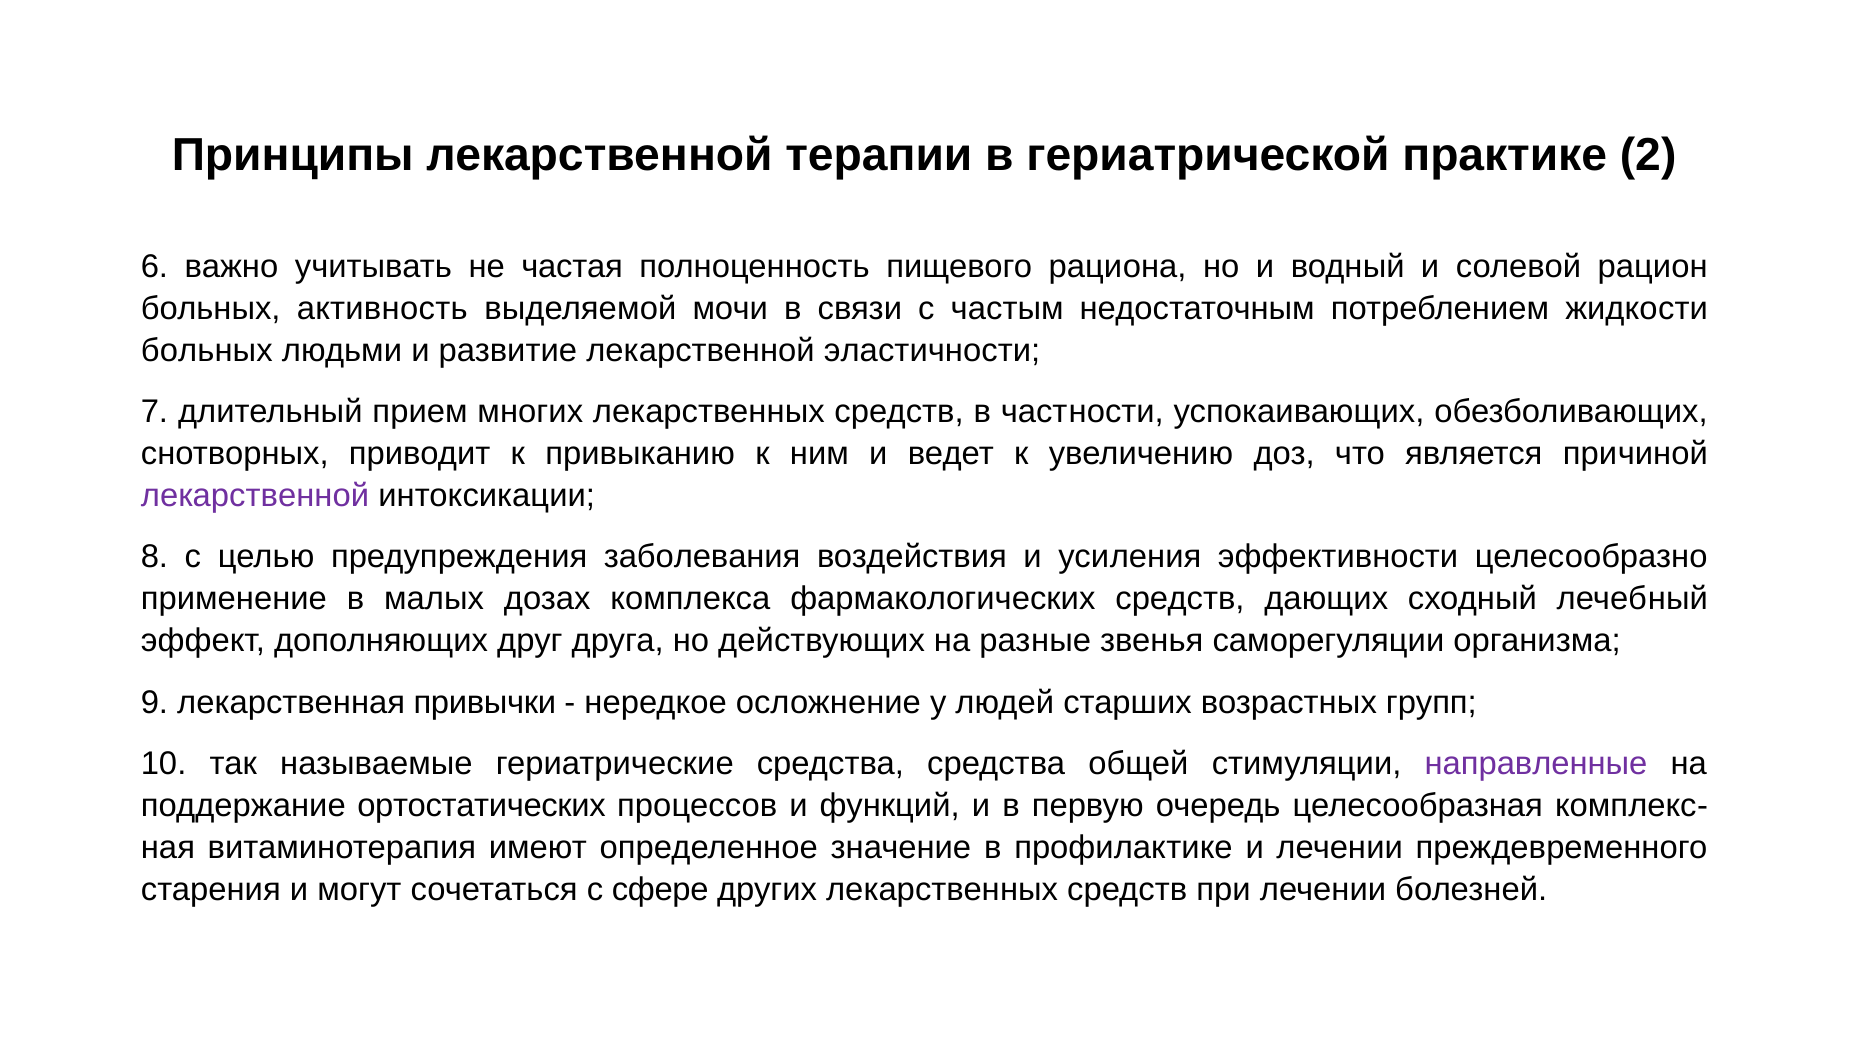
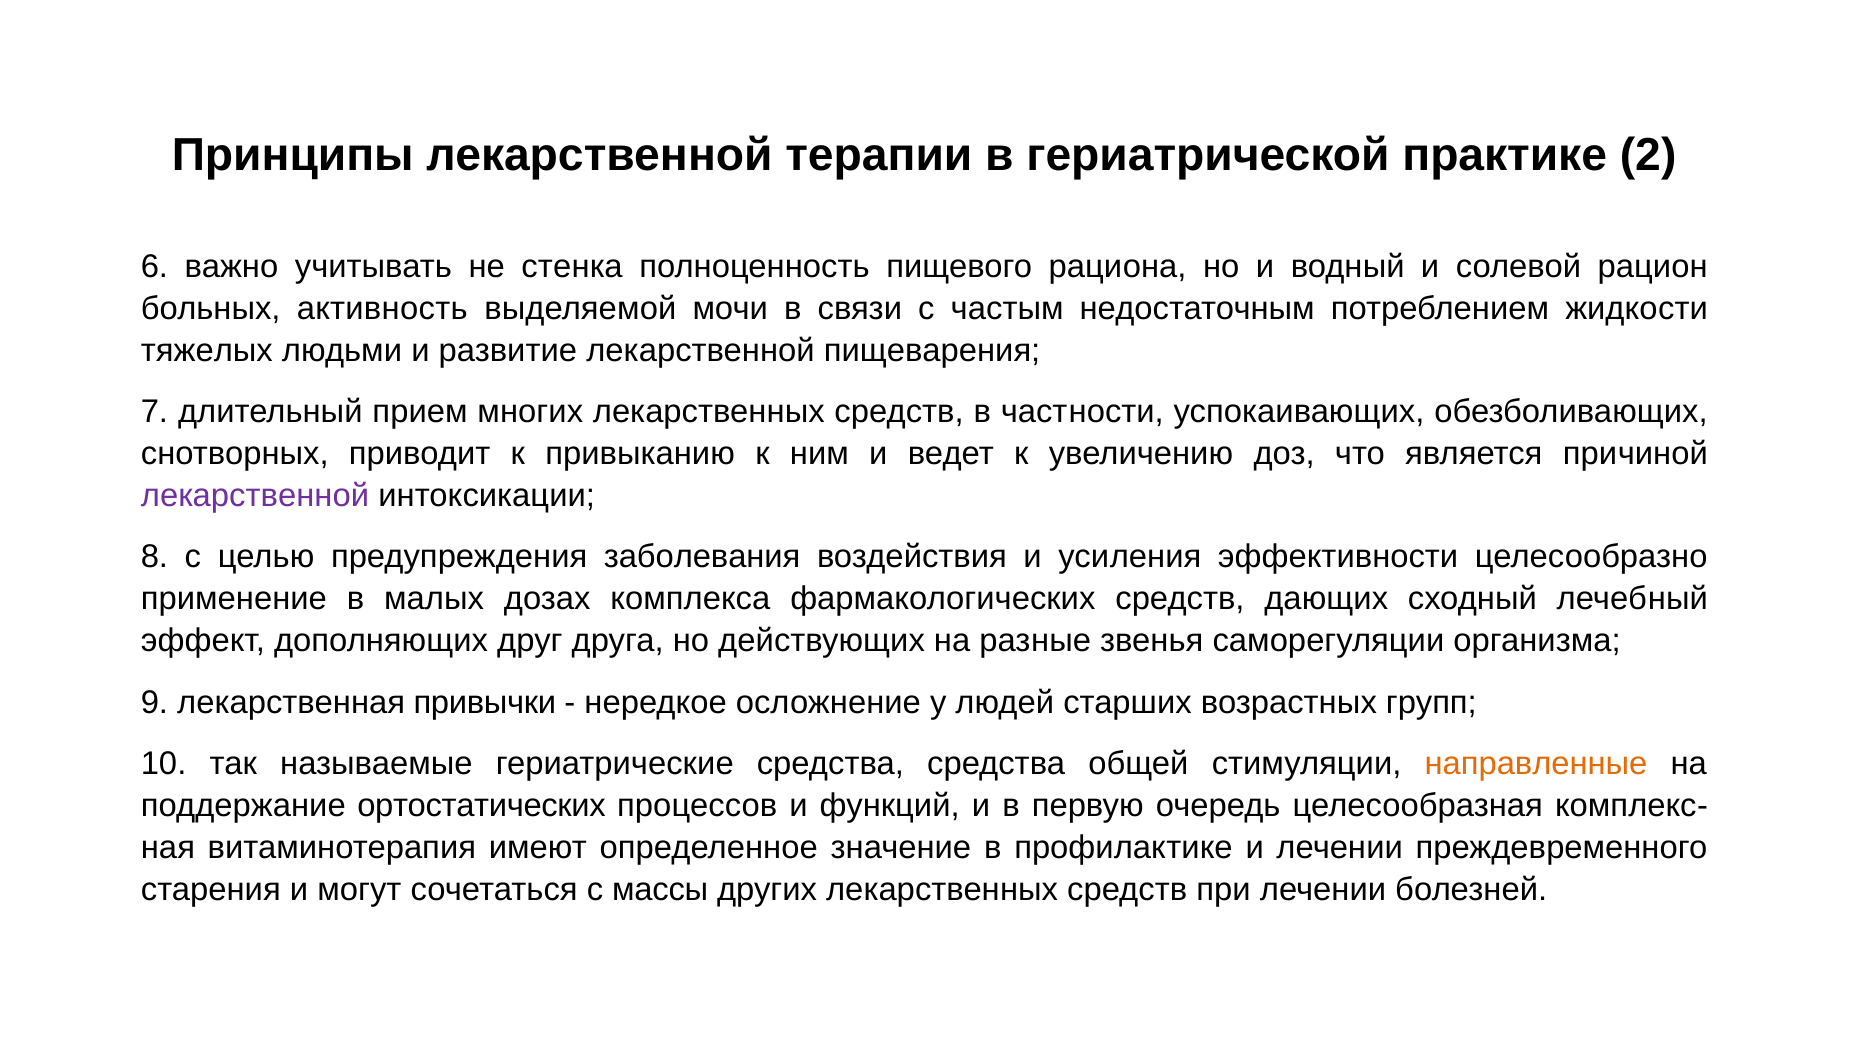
частая: частая -> стенка (572, 266)
больных: больных -> тяжелых (207, 350)
эластичности: эластичности -> пищеварения (932, 350)
направленные colour: purple -> orange (1536, 764)
сфере: сфере -> массы (660, 890)
